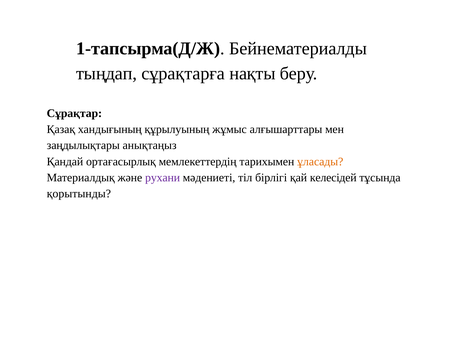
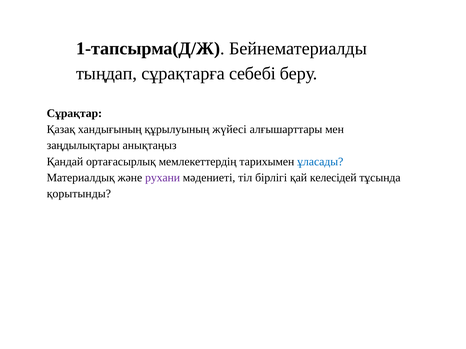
нақты: нақты -> себебі (253, 73)
жұмыс: жұмыс -> жүйесі (230, 130)
ұласады colour: orange -> blue (320, 162)
